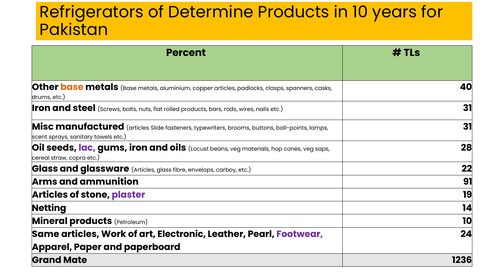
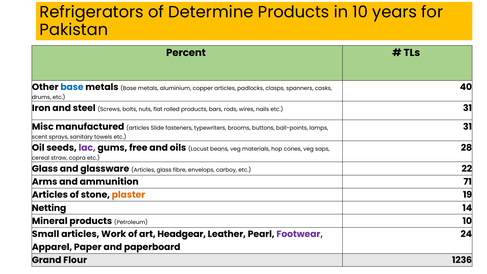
base colour: orange -> blue (72, 87)
gums iron: iron -> free (138, 148)
91: 91 -> 71 (468, 182)
plaster colour: purple -> orange (128, 195)
Same: Same -> Small (46, 234)
Electronic: Electronic -> Headgear (182, 234)
Mate: Mate -> Flour (75, 260)
